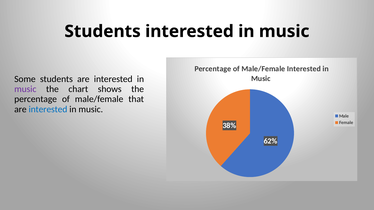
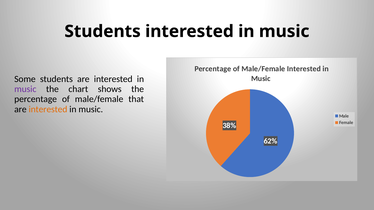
interested colour: blue -> orange (48, 109)
